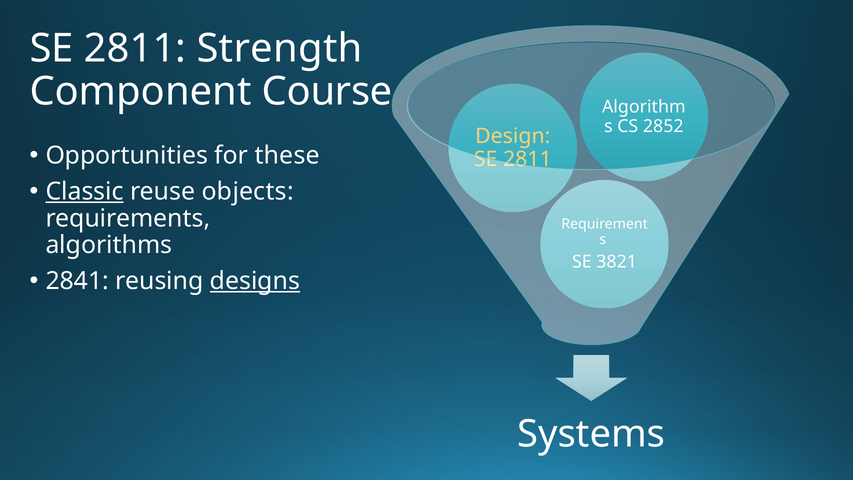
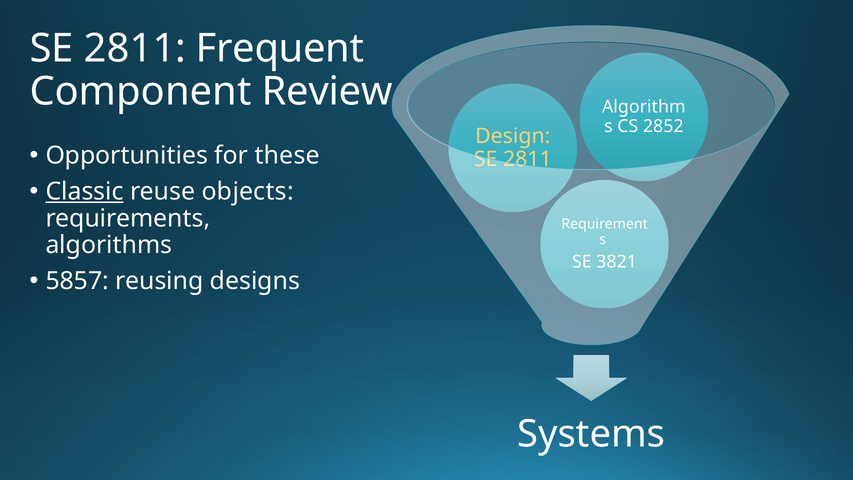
Strength: Strength -> Frequent (280, 48)
Course: Course -> Review (327, 92)
2841: 2841 -> 5857 (77, 281)
designs underline: present -> none (255, 281)
